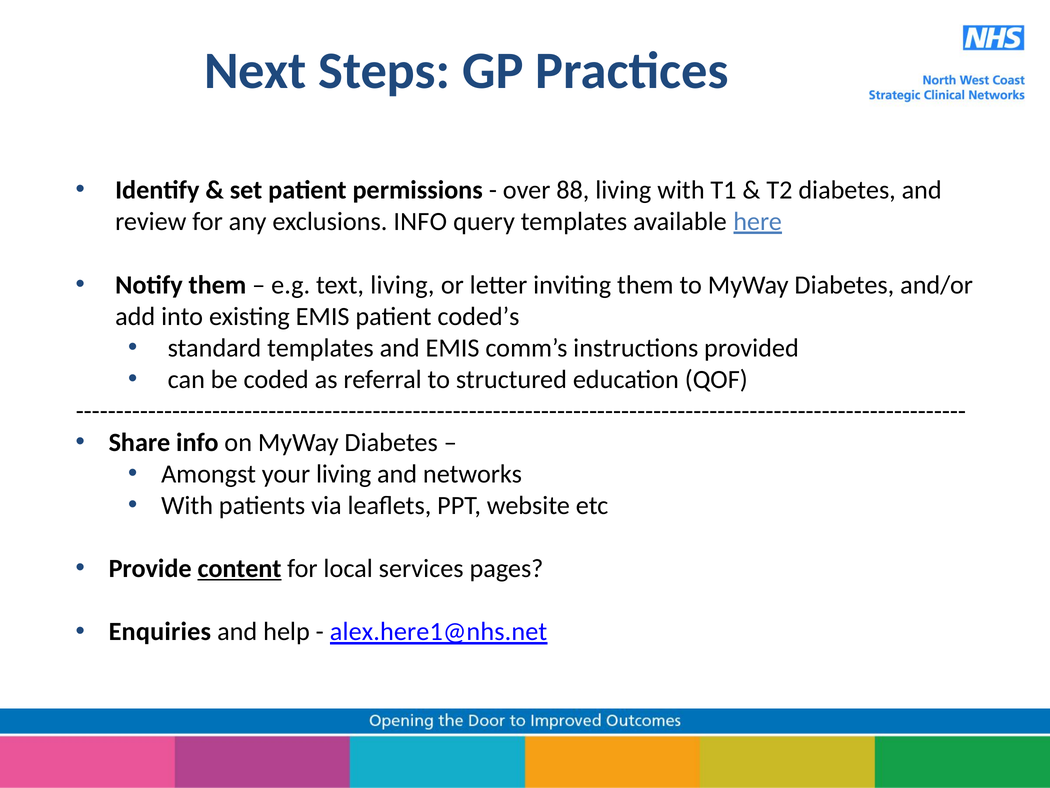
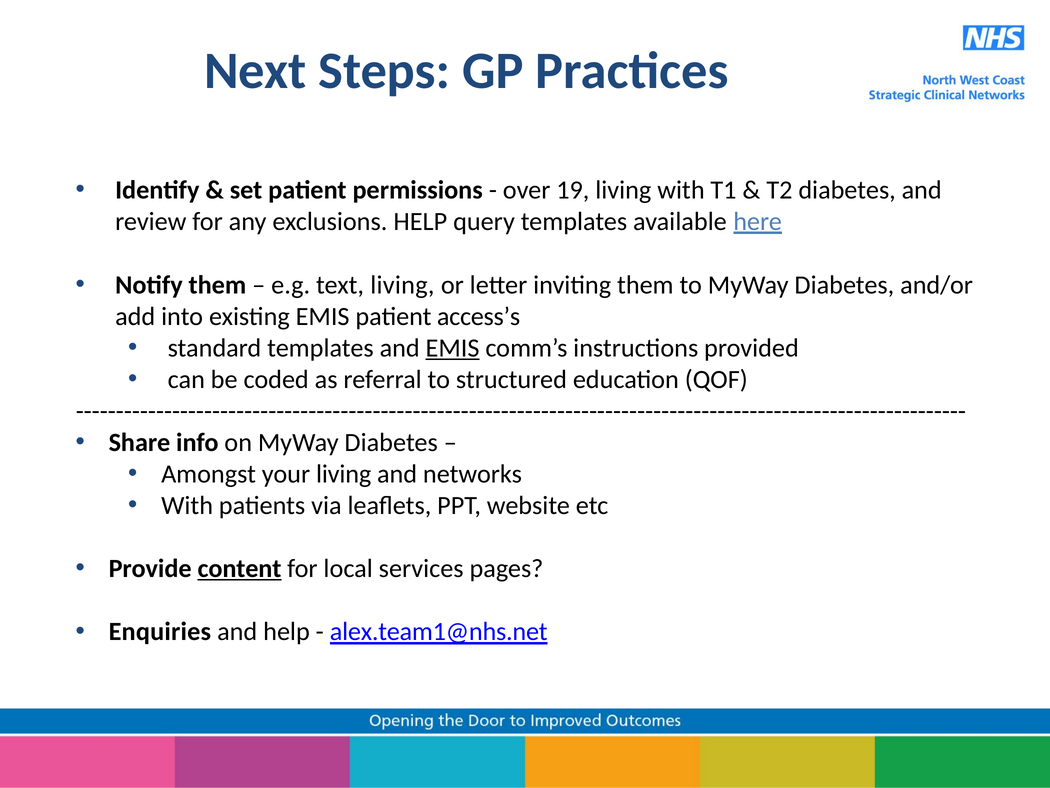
88: 88 -> 19 (573, 190)
exclusions INFO: INFO -> HELP (420, 221)
coded’s: coded’s -> access’s (479, 316)
EMIS underline: none -> present (453, 348)
alex.here1@nhs.net: alex.here1@nhs.net -> alex.team1@nhs.net (439, 631)
